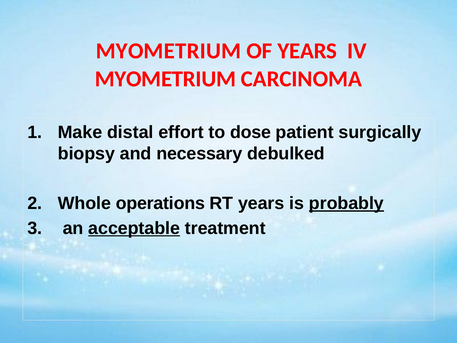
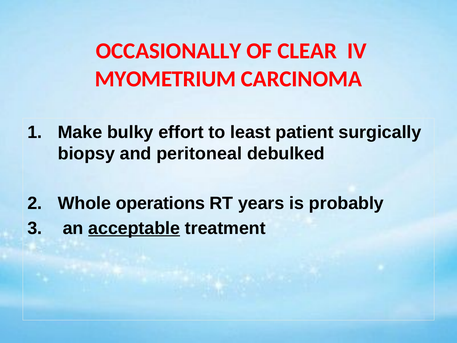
MYOMETRIUM: MYOMETRIUM -> OCCASIONALLY (169, 51)
OF YEARS: YEARS -> CLEAR (307, 51)
distal: distal -> bulky (130, 132)
dose: dose -> least (251, 132)
necessary: necessary -> peritoneal (199, 154)
probably underline: present -> none (346, 203)
